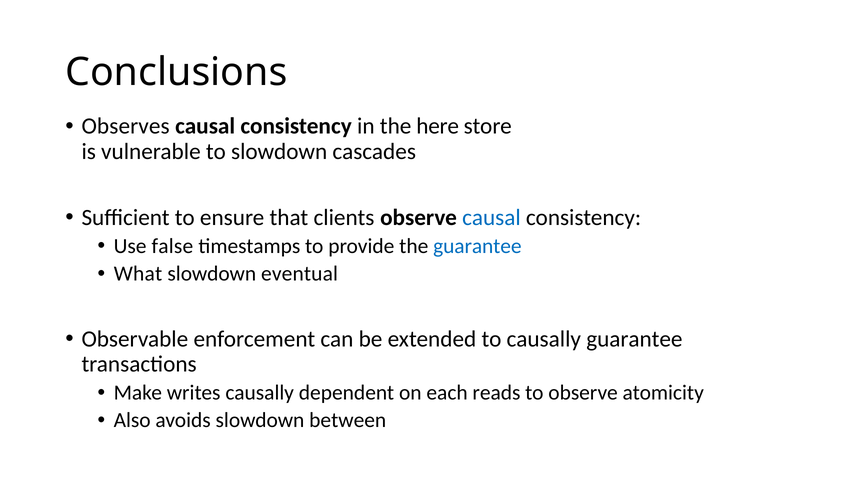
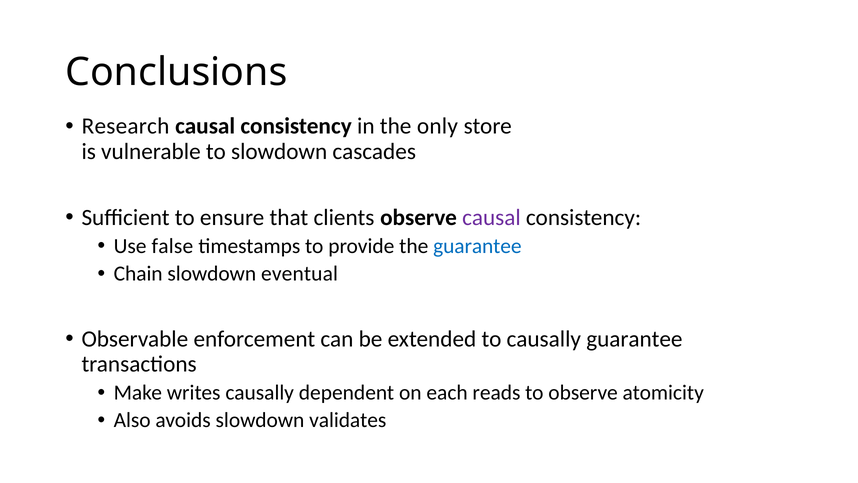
Observes: Observes -> Research (126, 126)
here: here -> only (437, 126)
causal colour: blue -> purple (491, 217)
What: What -> Chain (138, 274)
between: between -> validates (348, 420)
